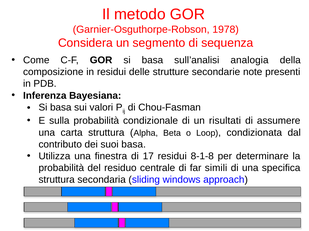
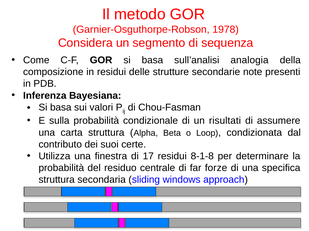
suoi basa: basa -> certe (134, 145)
simili: simili -> forze (216, 168)
